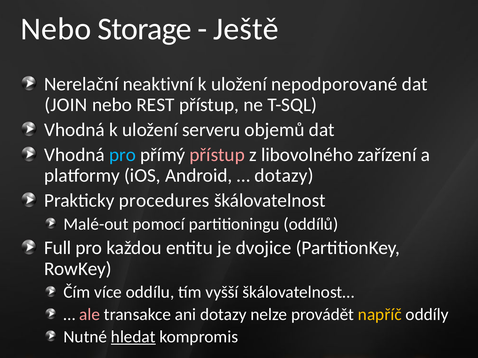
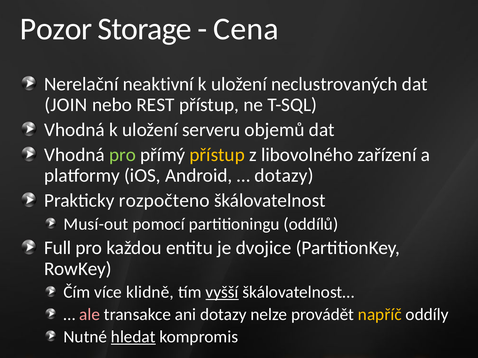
Nebo: Nebo -> Pozor (56, 29)
Ještě: Ještě -> Cena (246, 29)
nepodporované: nepodporované -> neclustrovaných (334, 84)
pro colour: light blue -> light green (122, 155)
přístup colour: pink -> yellow (217, 155)
procedures: procedures -> rozpočteno (164, 201)
Malé-out: Malé-out -> Musí-out (96, 224)
oddílu: oddílu -> klidně (150, 293)
vyšší underline: none -> present (222, 293)
